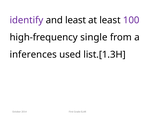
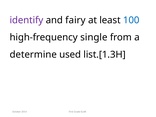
and least: least -> fairy (75, 20)
100 colour: purple -> blue (131, 20)
inferences: inferences -> determine (33, 54)
